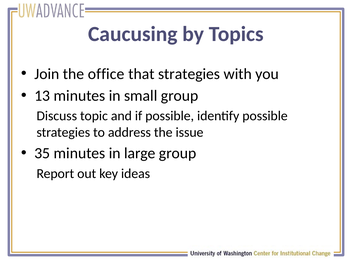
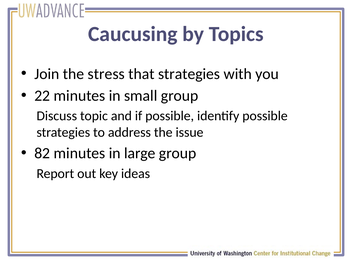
office: office -> stress (106, 74)
13: 13 -> 22 (42, 96)
35: 35 -> 82 (42, 153)
